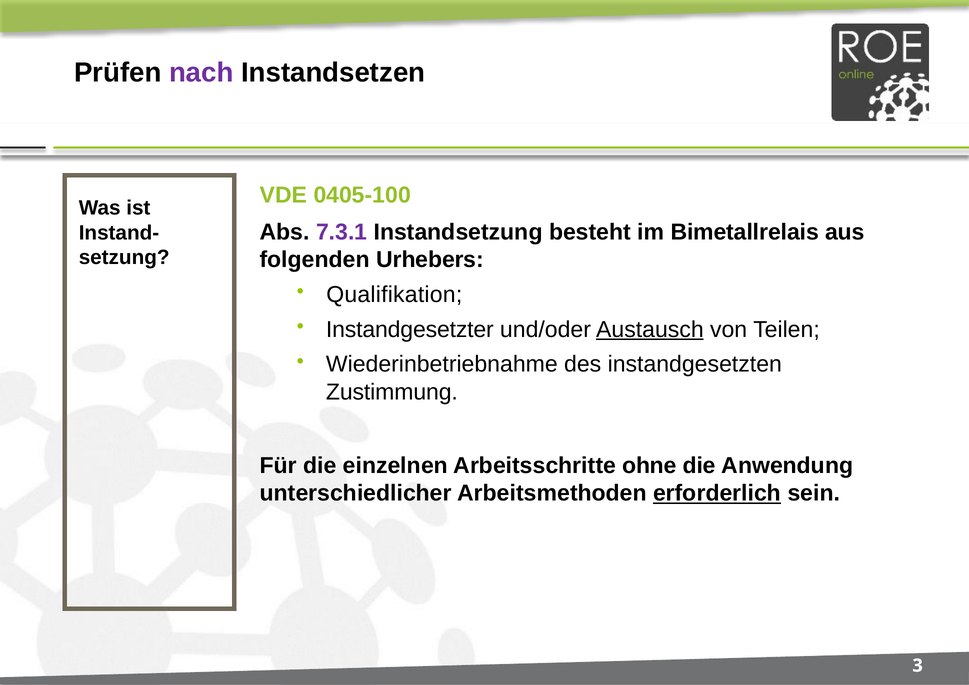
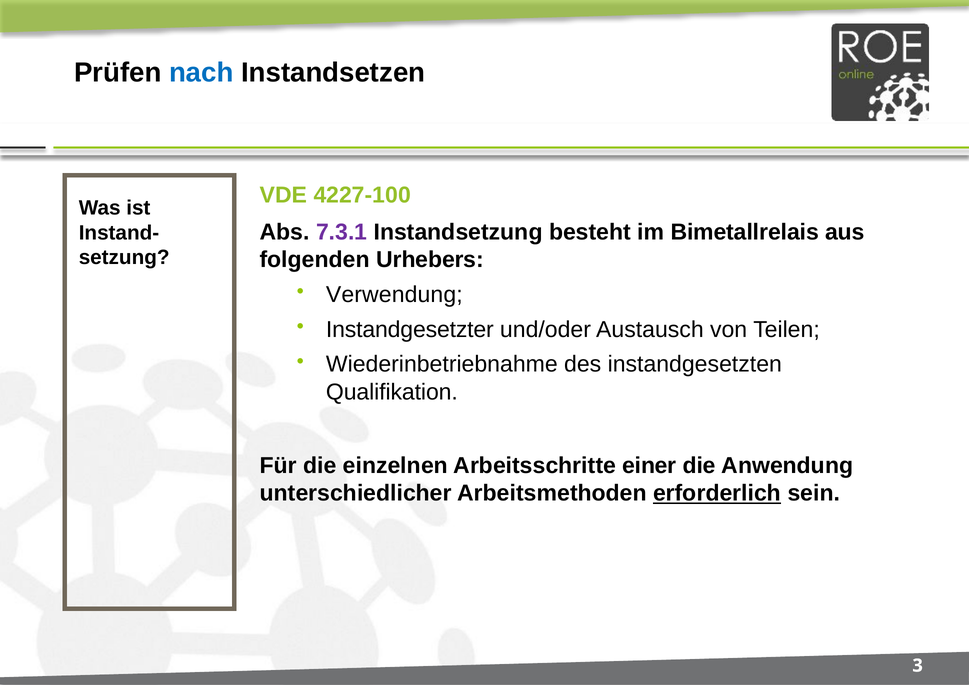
nach colour: purple -> blue (201, 73)
0405-100: 0405-100 -> 4227-100 (362, 195)
Qualifikation: Qualifikation -> Verwendung (394, 295)
Austausch underline: present -> none (650, 330)
Zustimmung: Zustimmung -> Qualifikation (392, 392)
ohne: ohne -> einer (649, 466)
